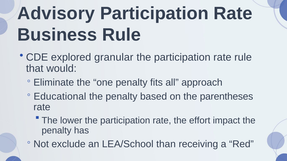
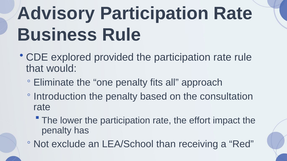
granular: granular -> provided (114, 57)
Educational: Educational -> Introduction (60, 97)
parentheses: parentheses -> consultation (226, 97)
